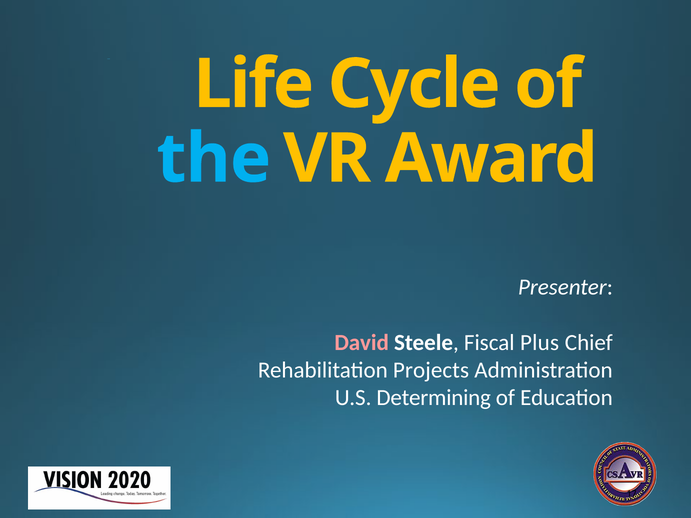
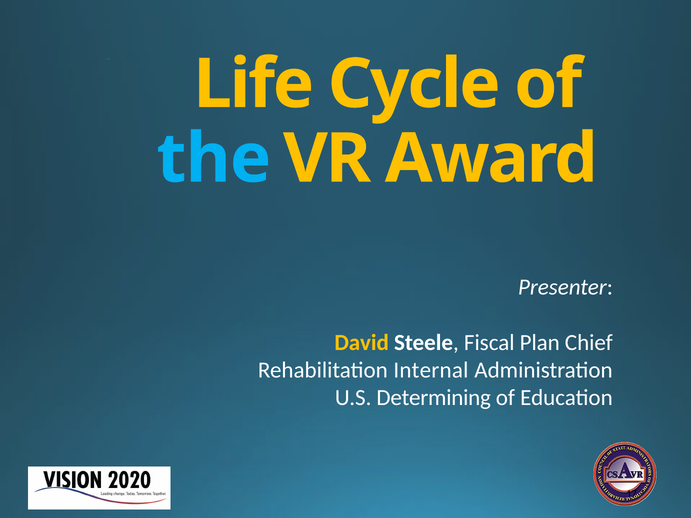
David colour: pink -> yellow (362, 343)
Plus: Plus -> Plan (540, 343)
Projects: Projects -> Internal (431, 370)
